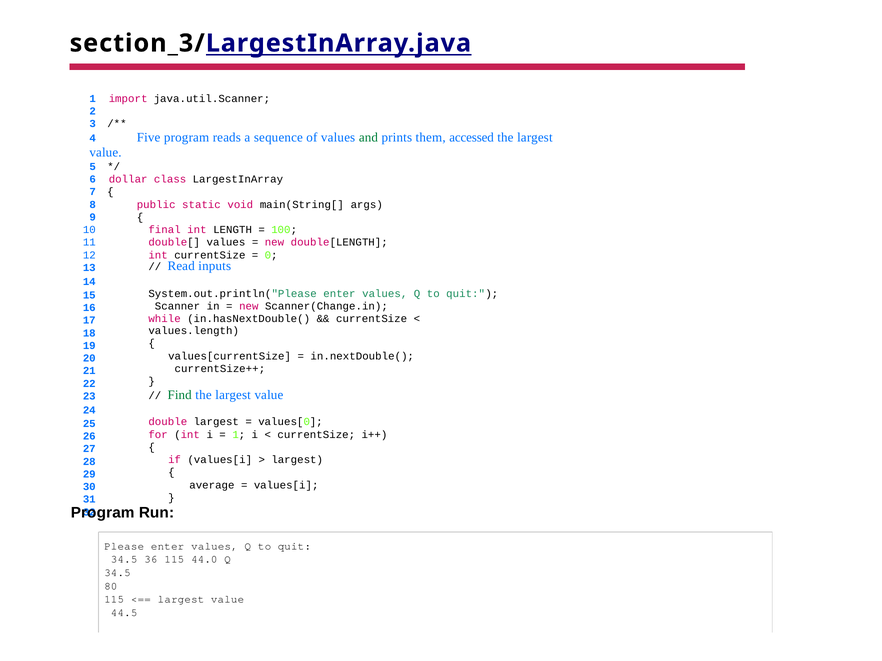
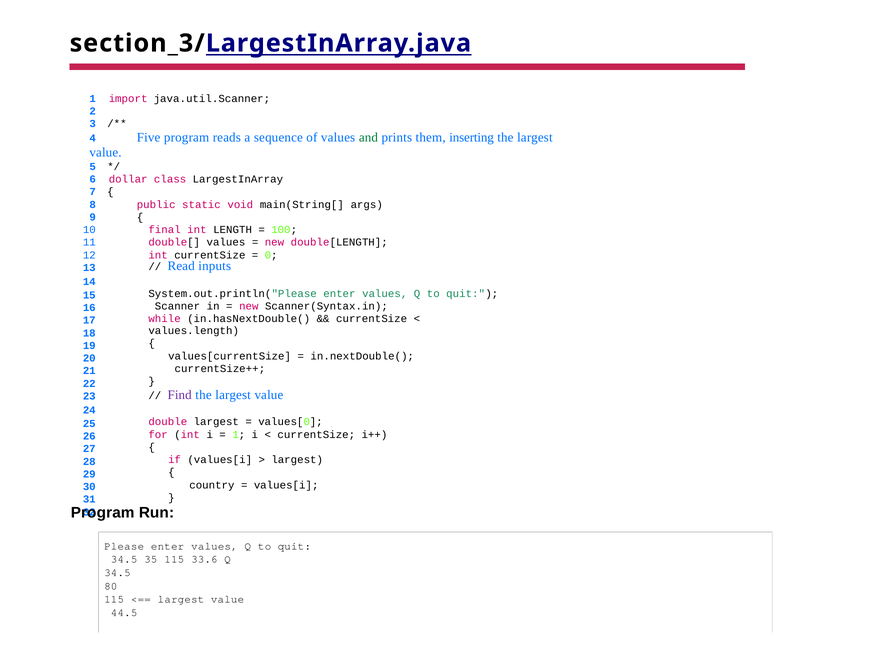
accessed: accessed -> inserting (472, 138)
Scanner(Change.in: Scanner(Change.in -> Scanner(Syntax.in (326, 307)
Find colour: green -> purple (180, 395)
average: average -> country (212, 485)
36: 36 -> 35 (151, 560)
44.0: 44.0 -> 33.6 (204, 560)
